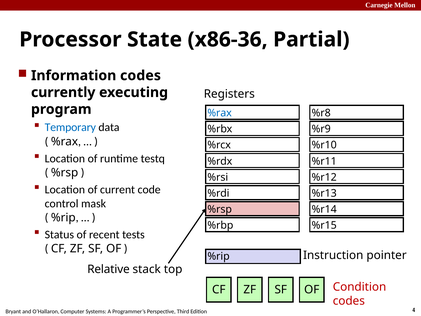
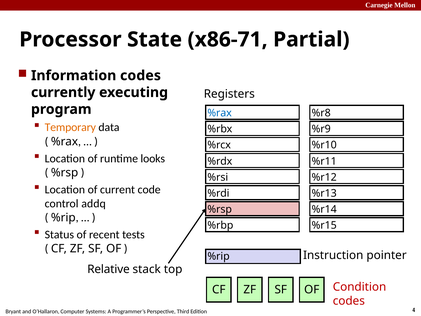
x86-36: x86-36 -> x86-71 (228, 39)
Temporary colour: blue -> orange (70, 127)
testq: testq -> looks (153, 158)
mask: mask -> addq (94, 203)
